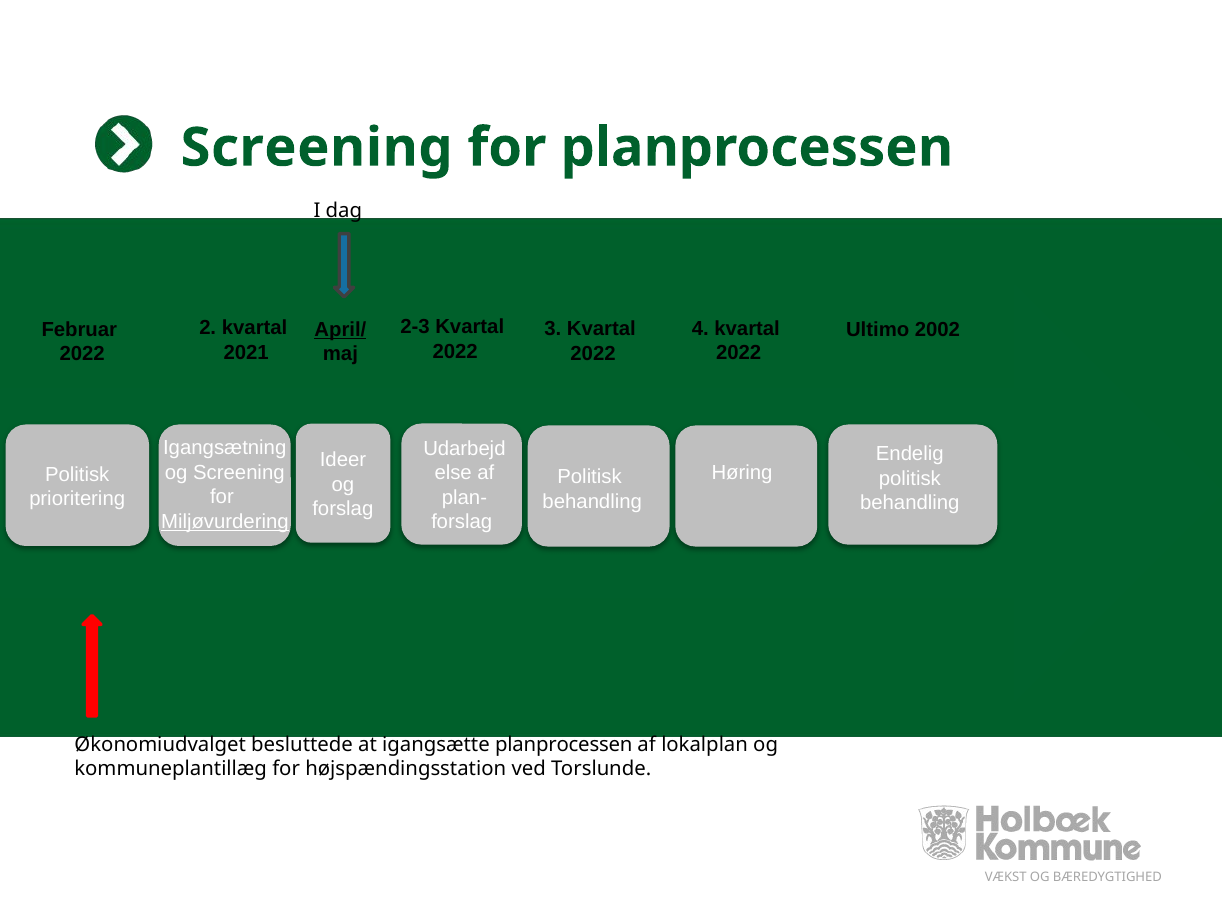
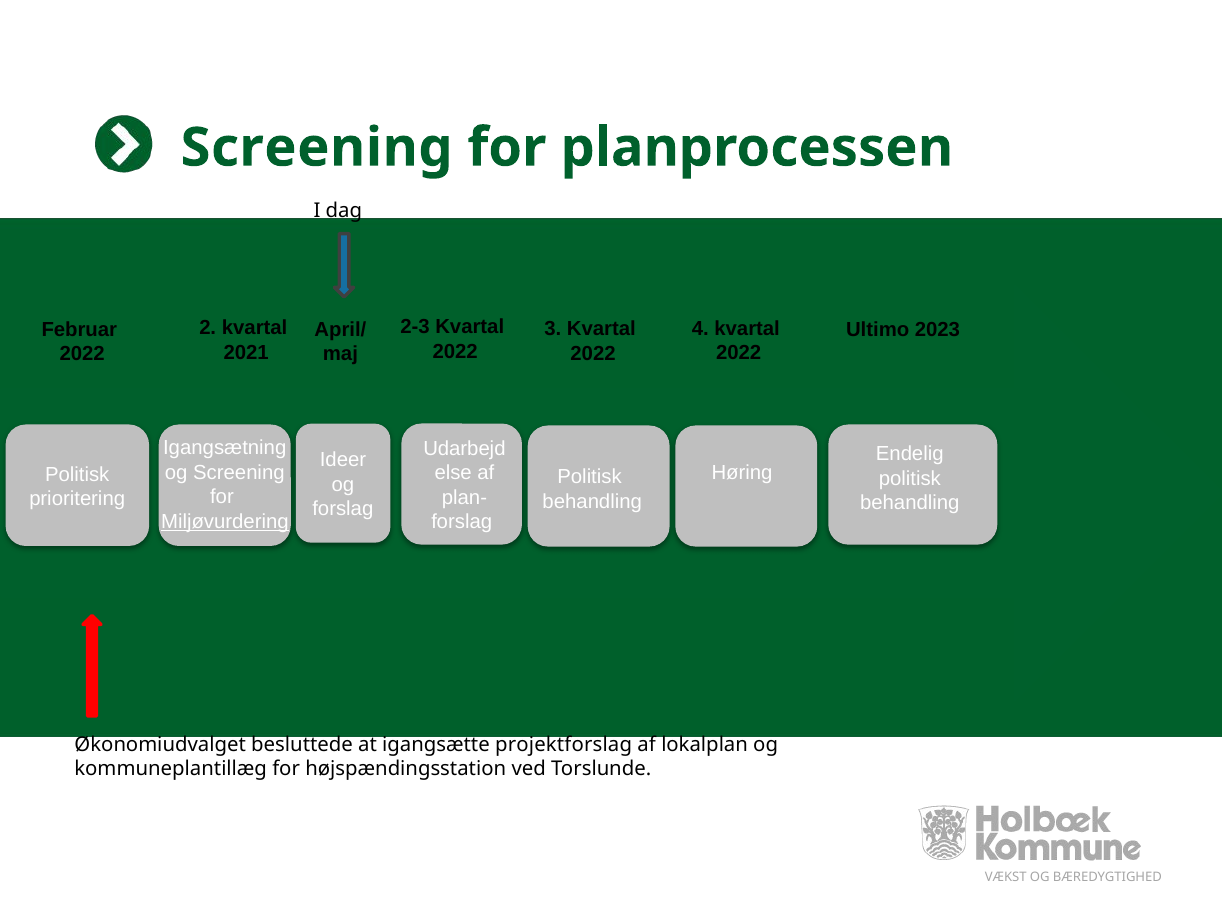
April/ underline: present -> none (340, 330)
2002: 2002 -> 2023 (937, 330)
igangsætte planprocessen: planprocessen -> projektforslag (564, 745)
